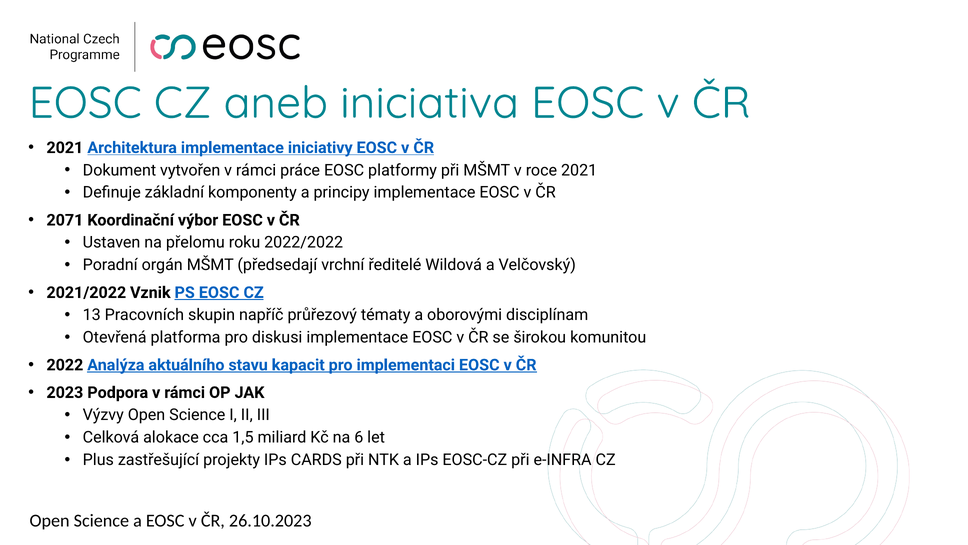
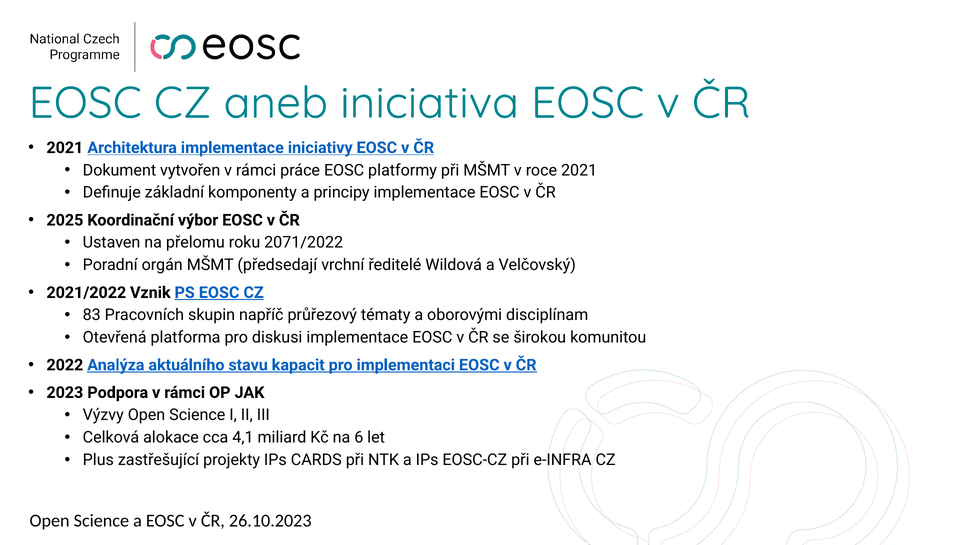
2071: 2071 -> 2025 (65, 220)
2022/2022: 2022/2022 -> 2071/2022 (304, 242)
13: 13 -> 83 (92, 315)
1,5: 1,5 -> 4,1 (243, 437)
